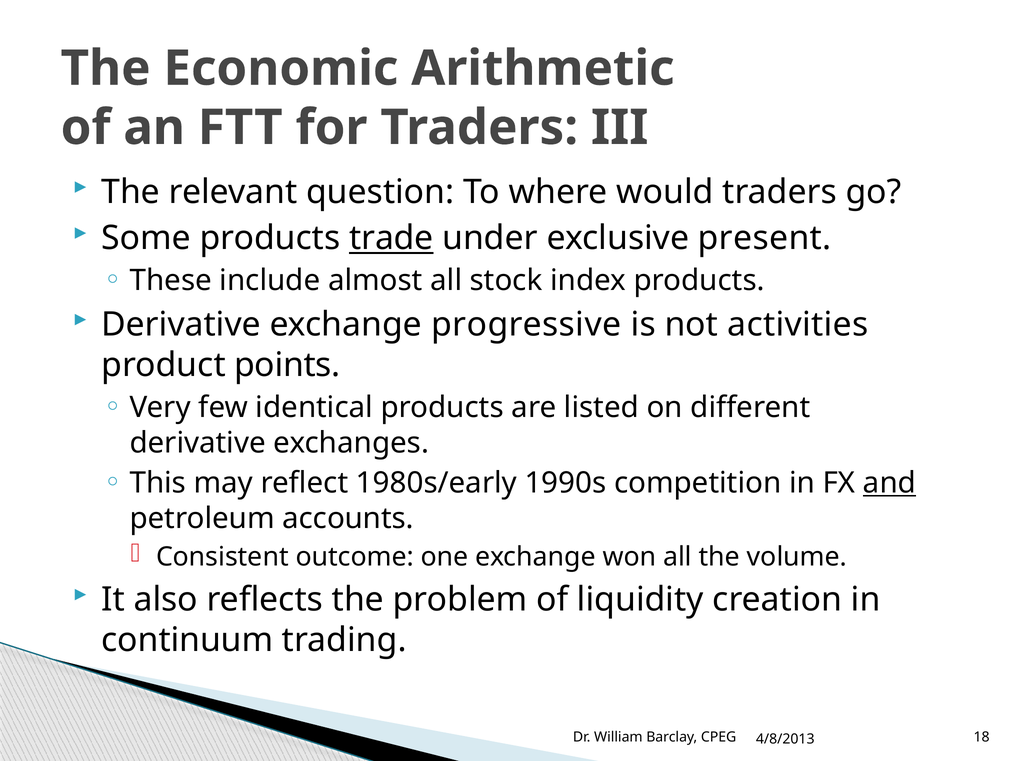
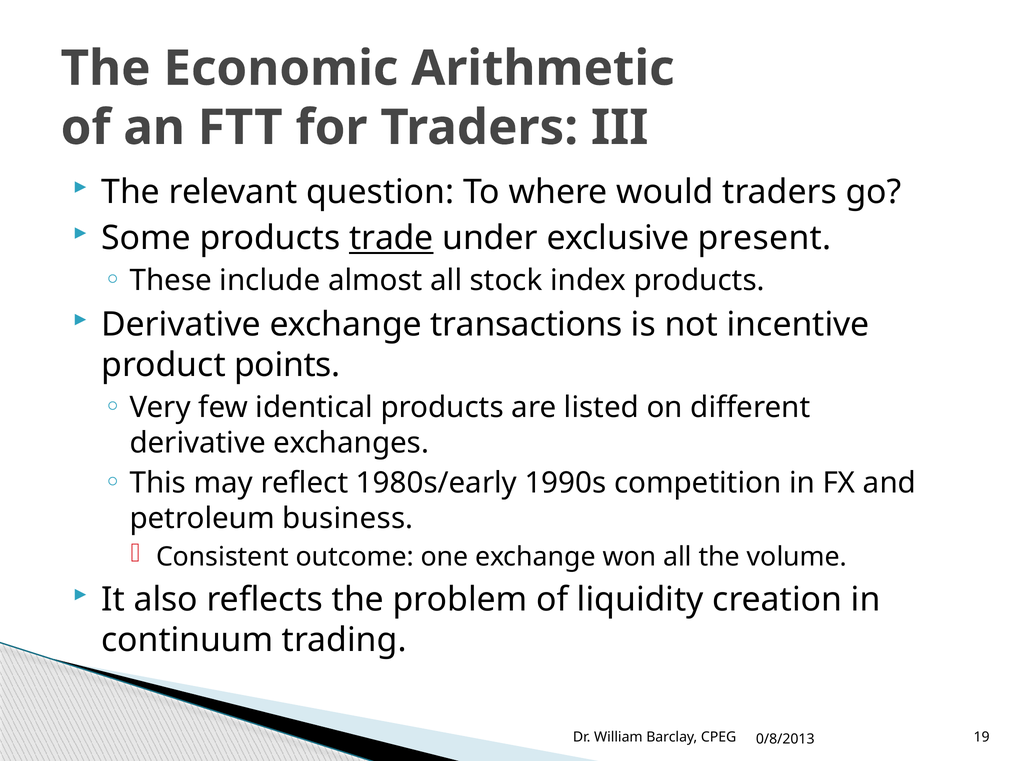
progressive: progressive -> transactions (527, 324)
activities: activities -> incentive (798, 324)
and underline: present -> none (889, 483)
accounts: accounts -> business (348, 518)
18: 18 -> 19 (982, 736)
4/8/2013: 4/8/2013 -> 0/8/2013 (785, 739)
